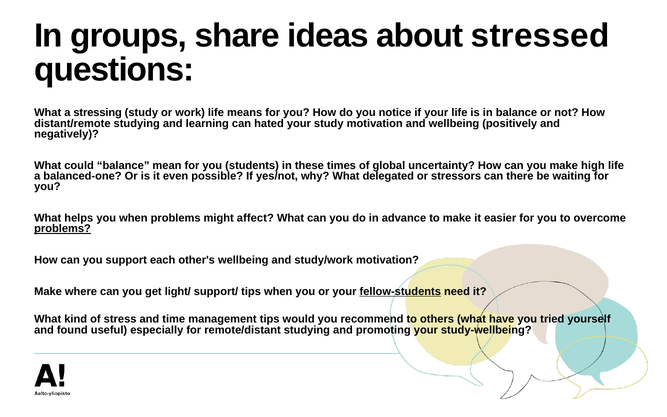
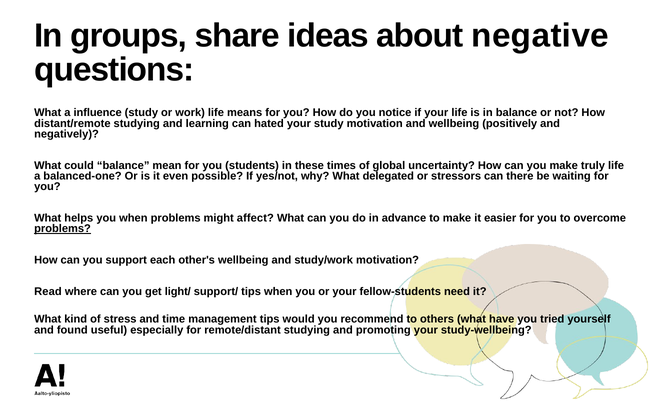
stressed: stressed -> negative (540, 36)
stressing: stressing -> influence (98, 113)
high: high -> truly (593, 165)
Make: Make -> Read (48, 291)
fellow-students underline: present -> none (400, 291)
